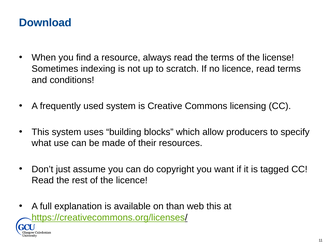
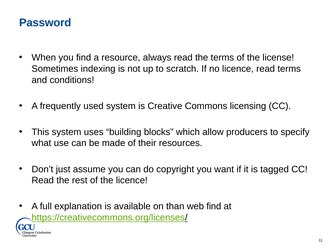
Download: Download -> Password (45, 23)
web this: this -> find (214, 207)
